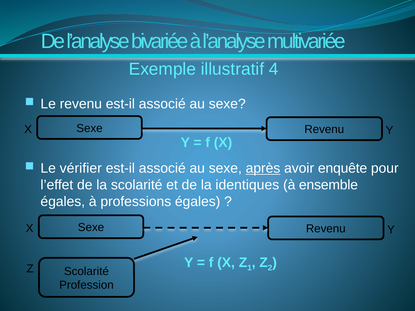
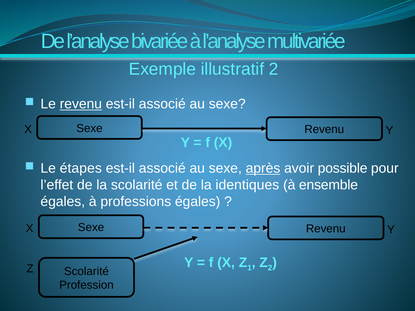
illustratif 4: 4 -> 2 (274, 69)
revenu underline: none -> present (81, 104)
vérifier: vérifier -> étapes (81, 169)
enquête: enquête -> possible (343, 169)
